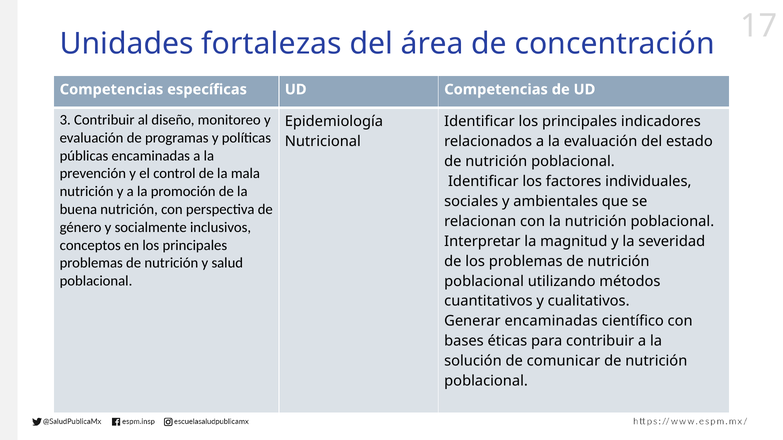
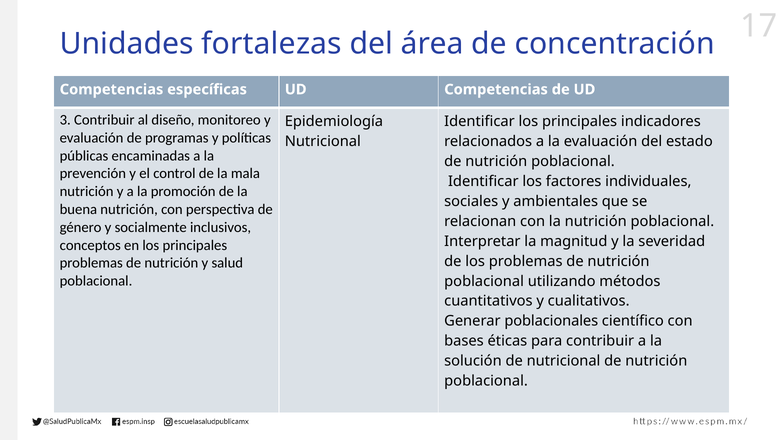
Generar encaminadas: encaminadas -> poblacionales (551, 321)
de comunicar: comunicar -> nutricional (564, 361)
